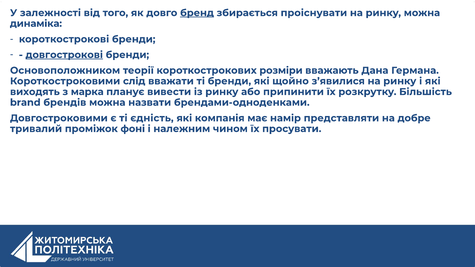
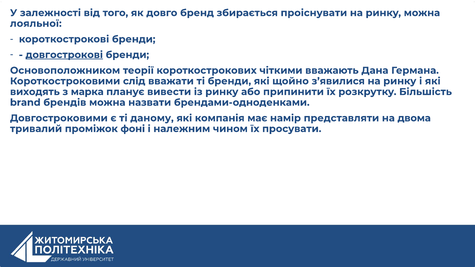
бренд underline: present -> none (197, 13)
динаміка: динаміка -> лояльної (36, 24)
розміри: розміри -> чіткими (281, 70)
єдність: єдність -> даному (152, 118)
добре: добре -> двома (414, 118)
